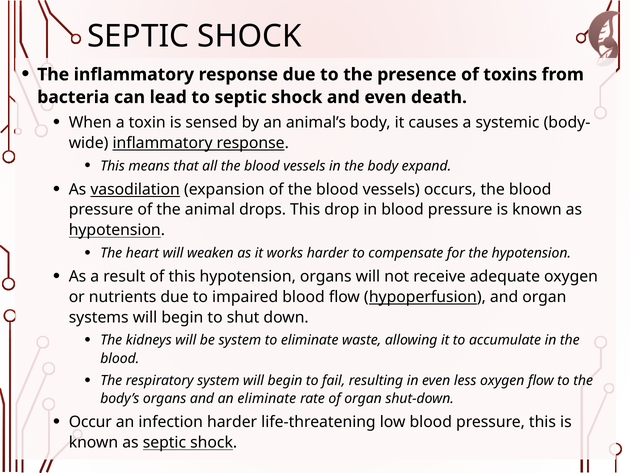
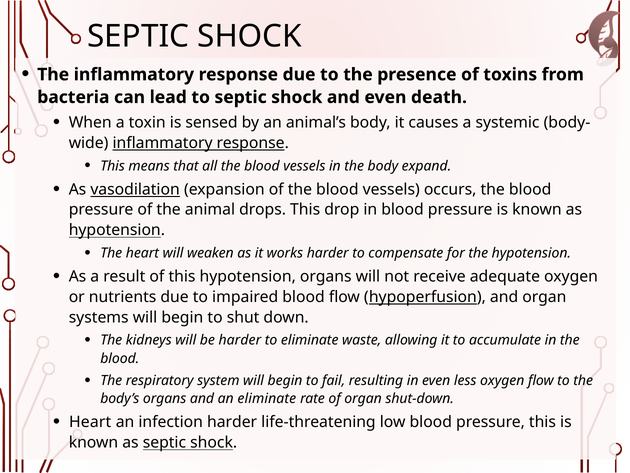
be system: system -> harder (240, 340)
Occur: Occur -> Heart (90, 422)
